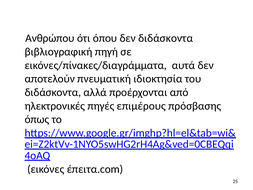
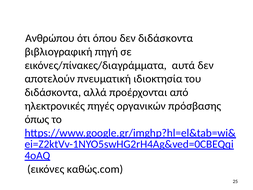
επιμέρους: επιμέρους -> οργανικών (141, 106)
έπειτα.com: έπειτα.com -> καθώς.com (95, 169)
